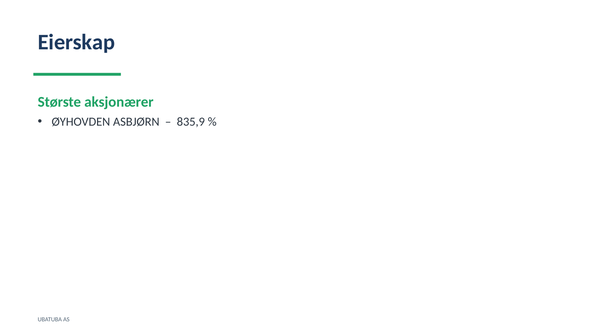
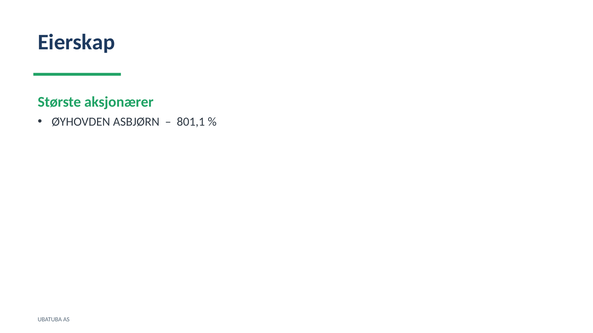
835,9: 835,9 -> 801,1 (191, 122)
